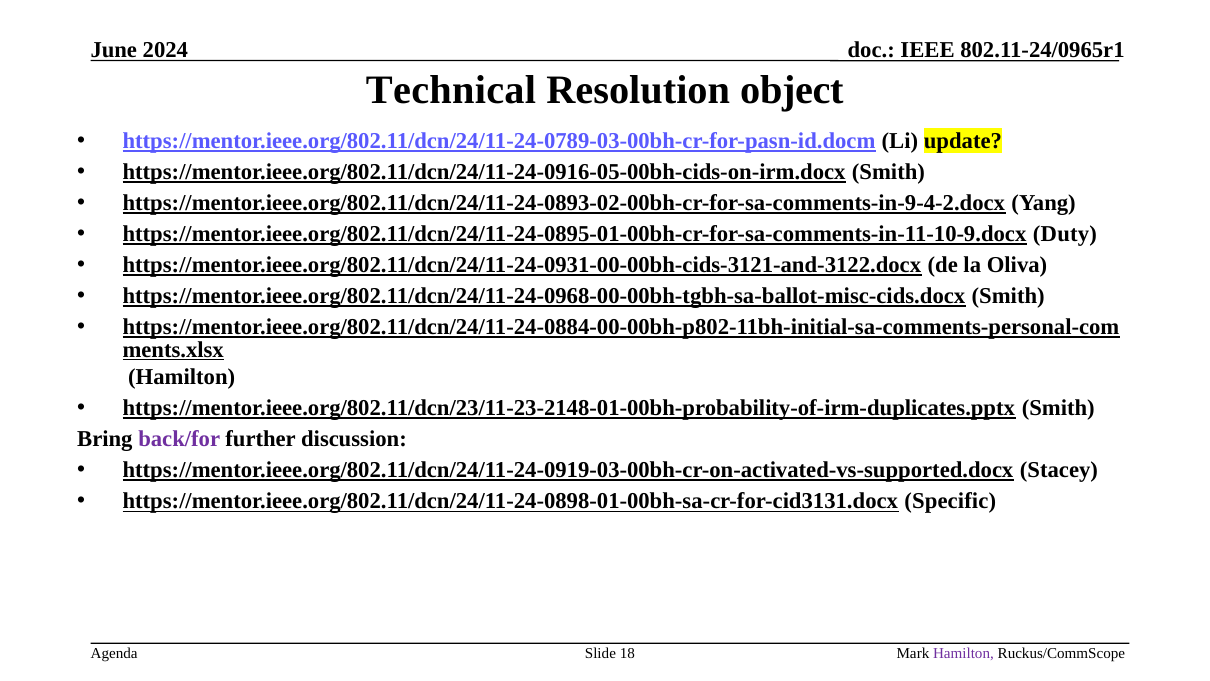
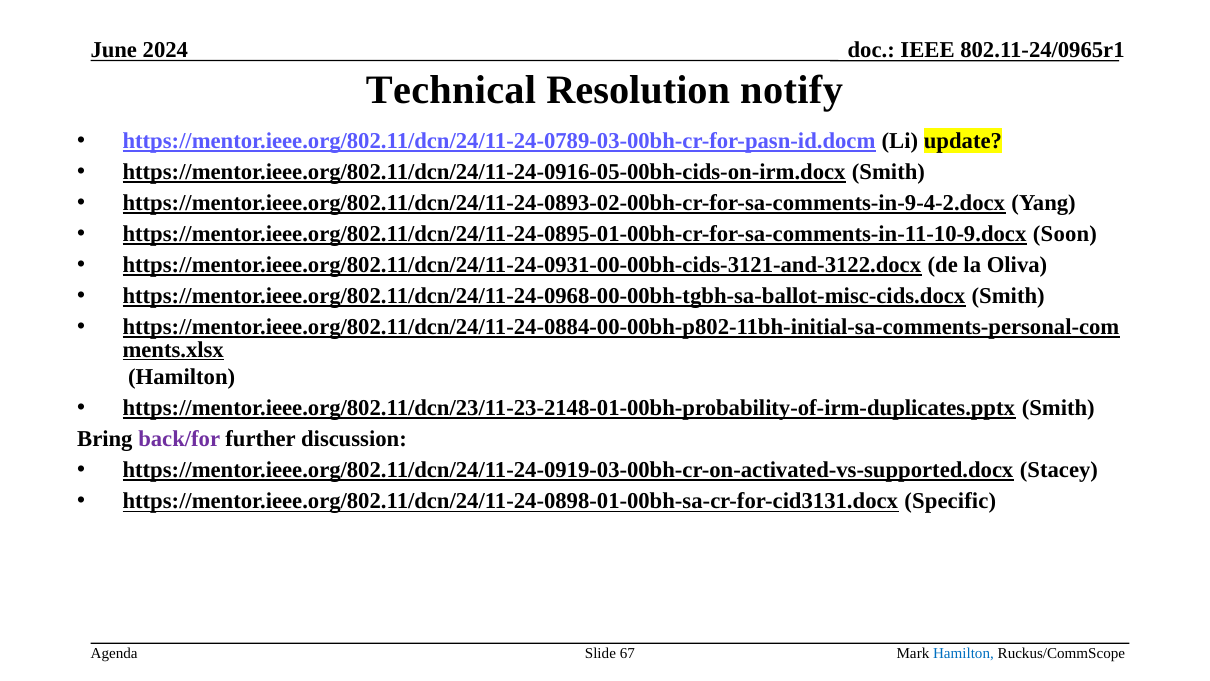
object: object -> notify (792, 90)
Duty: Duty -> Soon (1065, 234)
Hamilton colour: purple -> blue (963, 653)
18: 18 -> 67 (627, 653)
